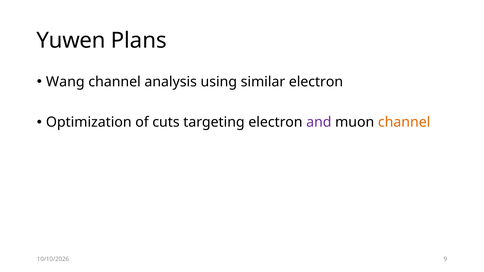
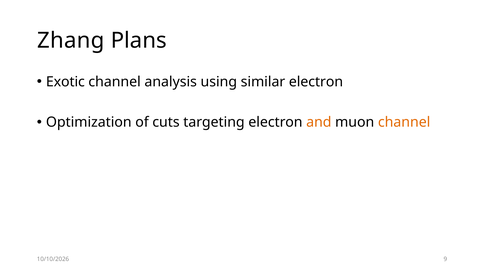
Yuwen: Yuwen -> Zhang (71, 41)
Wang: Wang -> Exotic (65, 82)
and colour: purple -> orange (319, 122)
